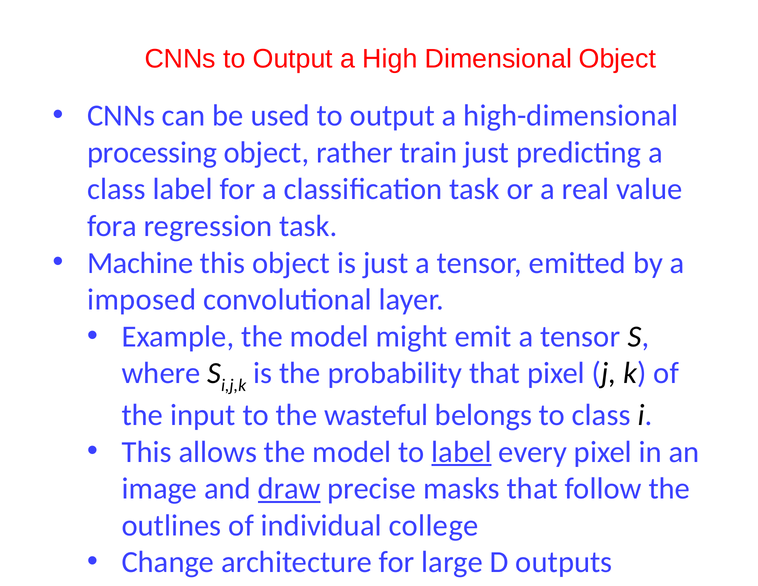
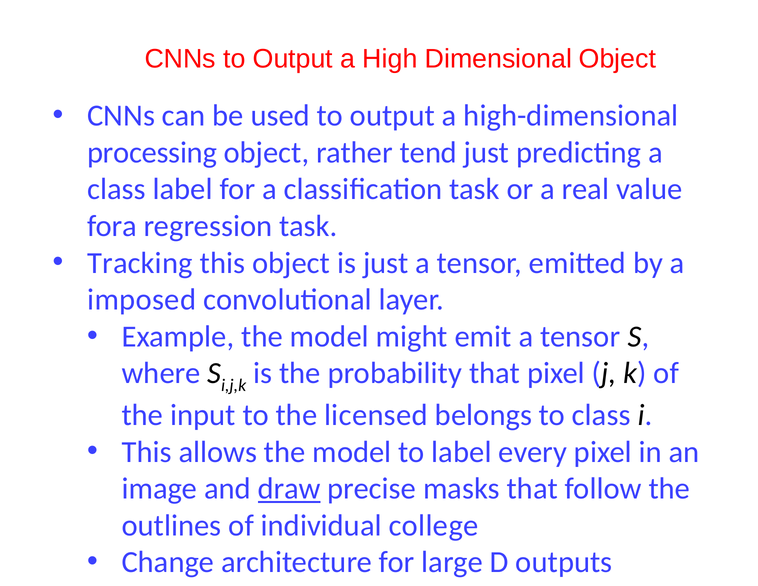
train: train -> tend (428, 153)
Machine: Machine -> Tracking (140, 263)
wasteful: wasteful -> licensed (376, 415)
label underline: present -> none (461, 452)
